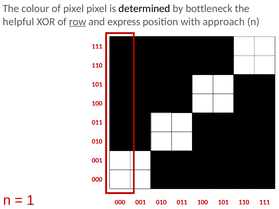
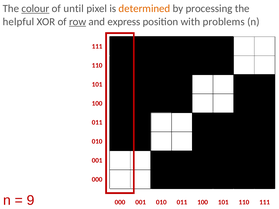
colour underline: none -> present (35, 9)
of pixel: pixel -> until (74, 9)
determined colour: black -> orange (144, 9)
bottleneck: bottleneck -> processing (209, 9)
approach: approach -> problems (224, 22)
1: 1 -> 9 (31, 201)
